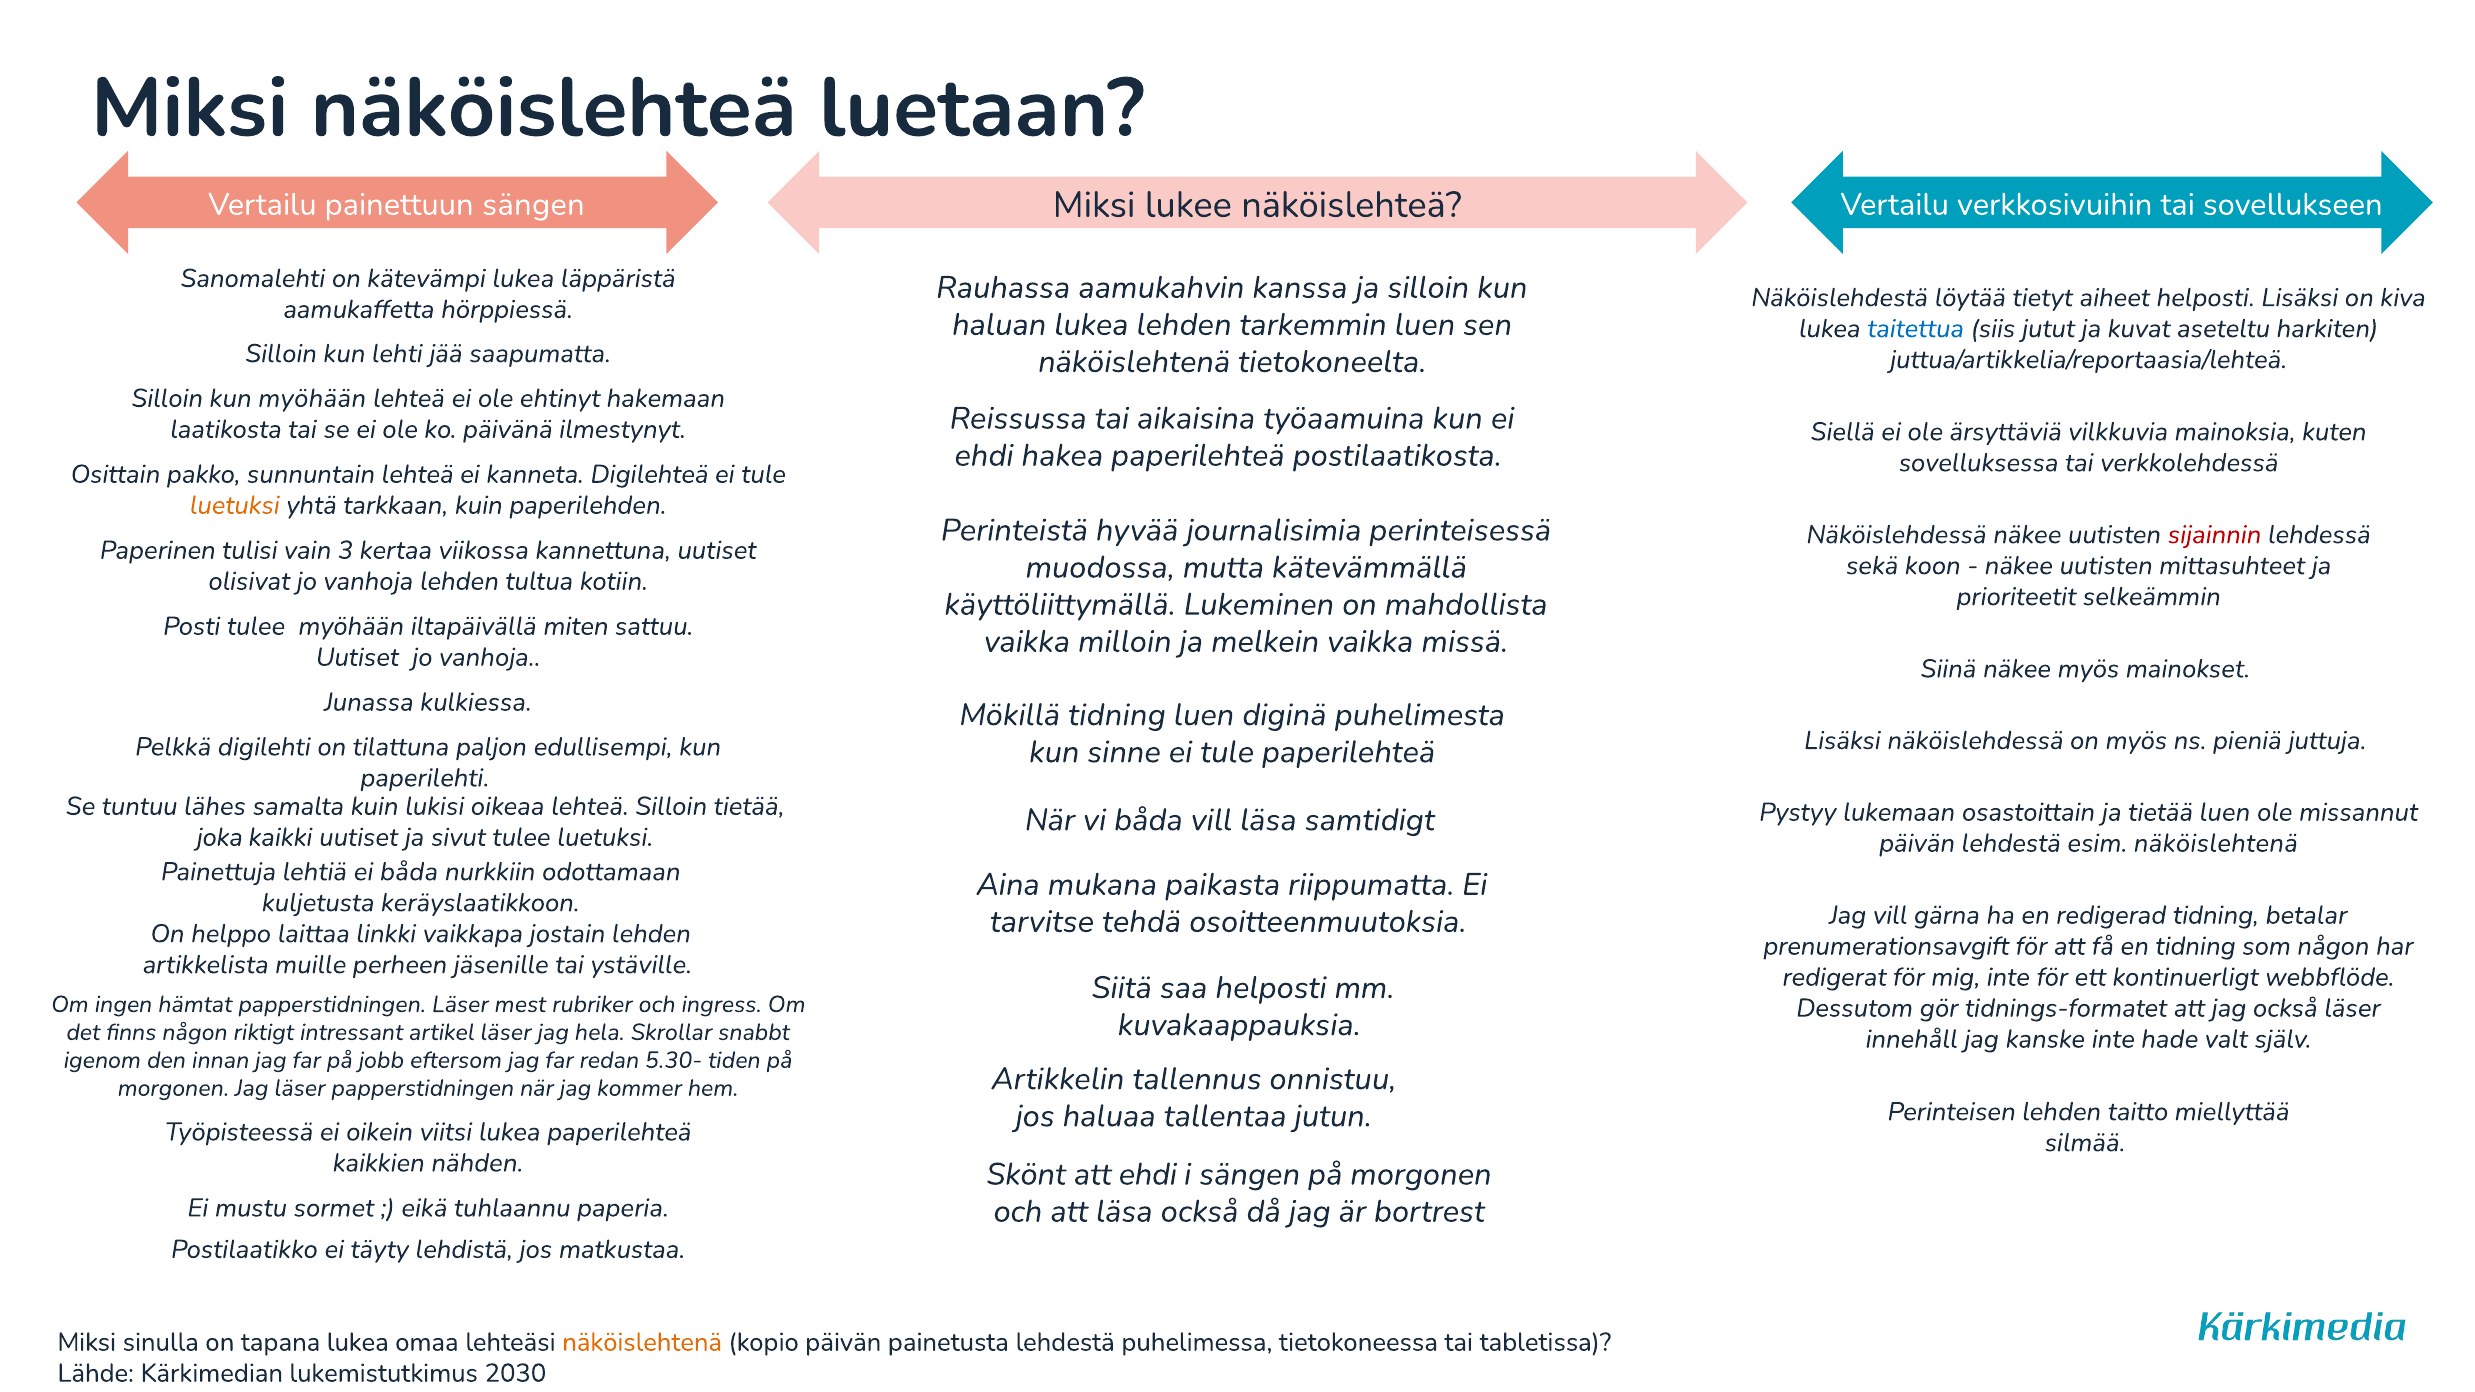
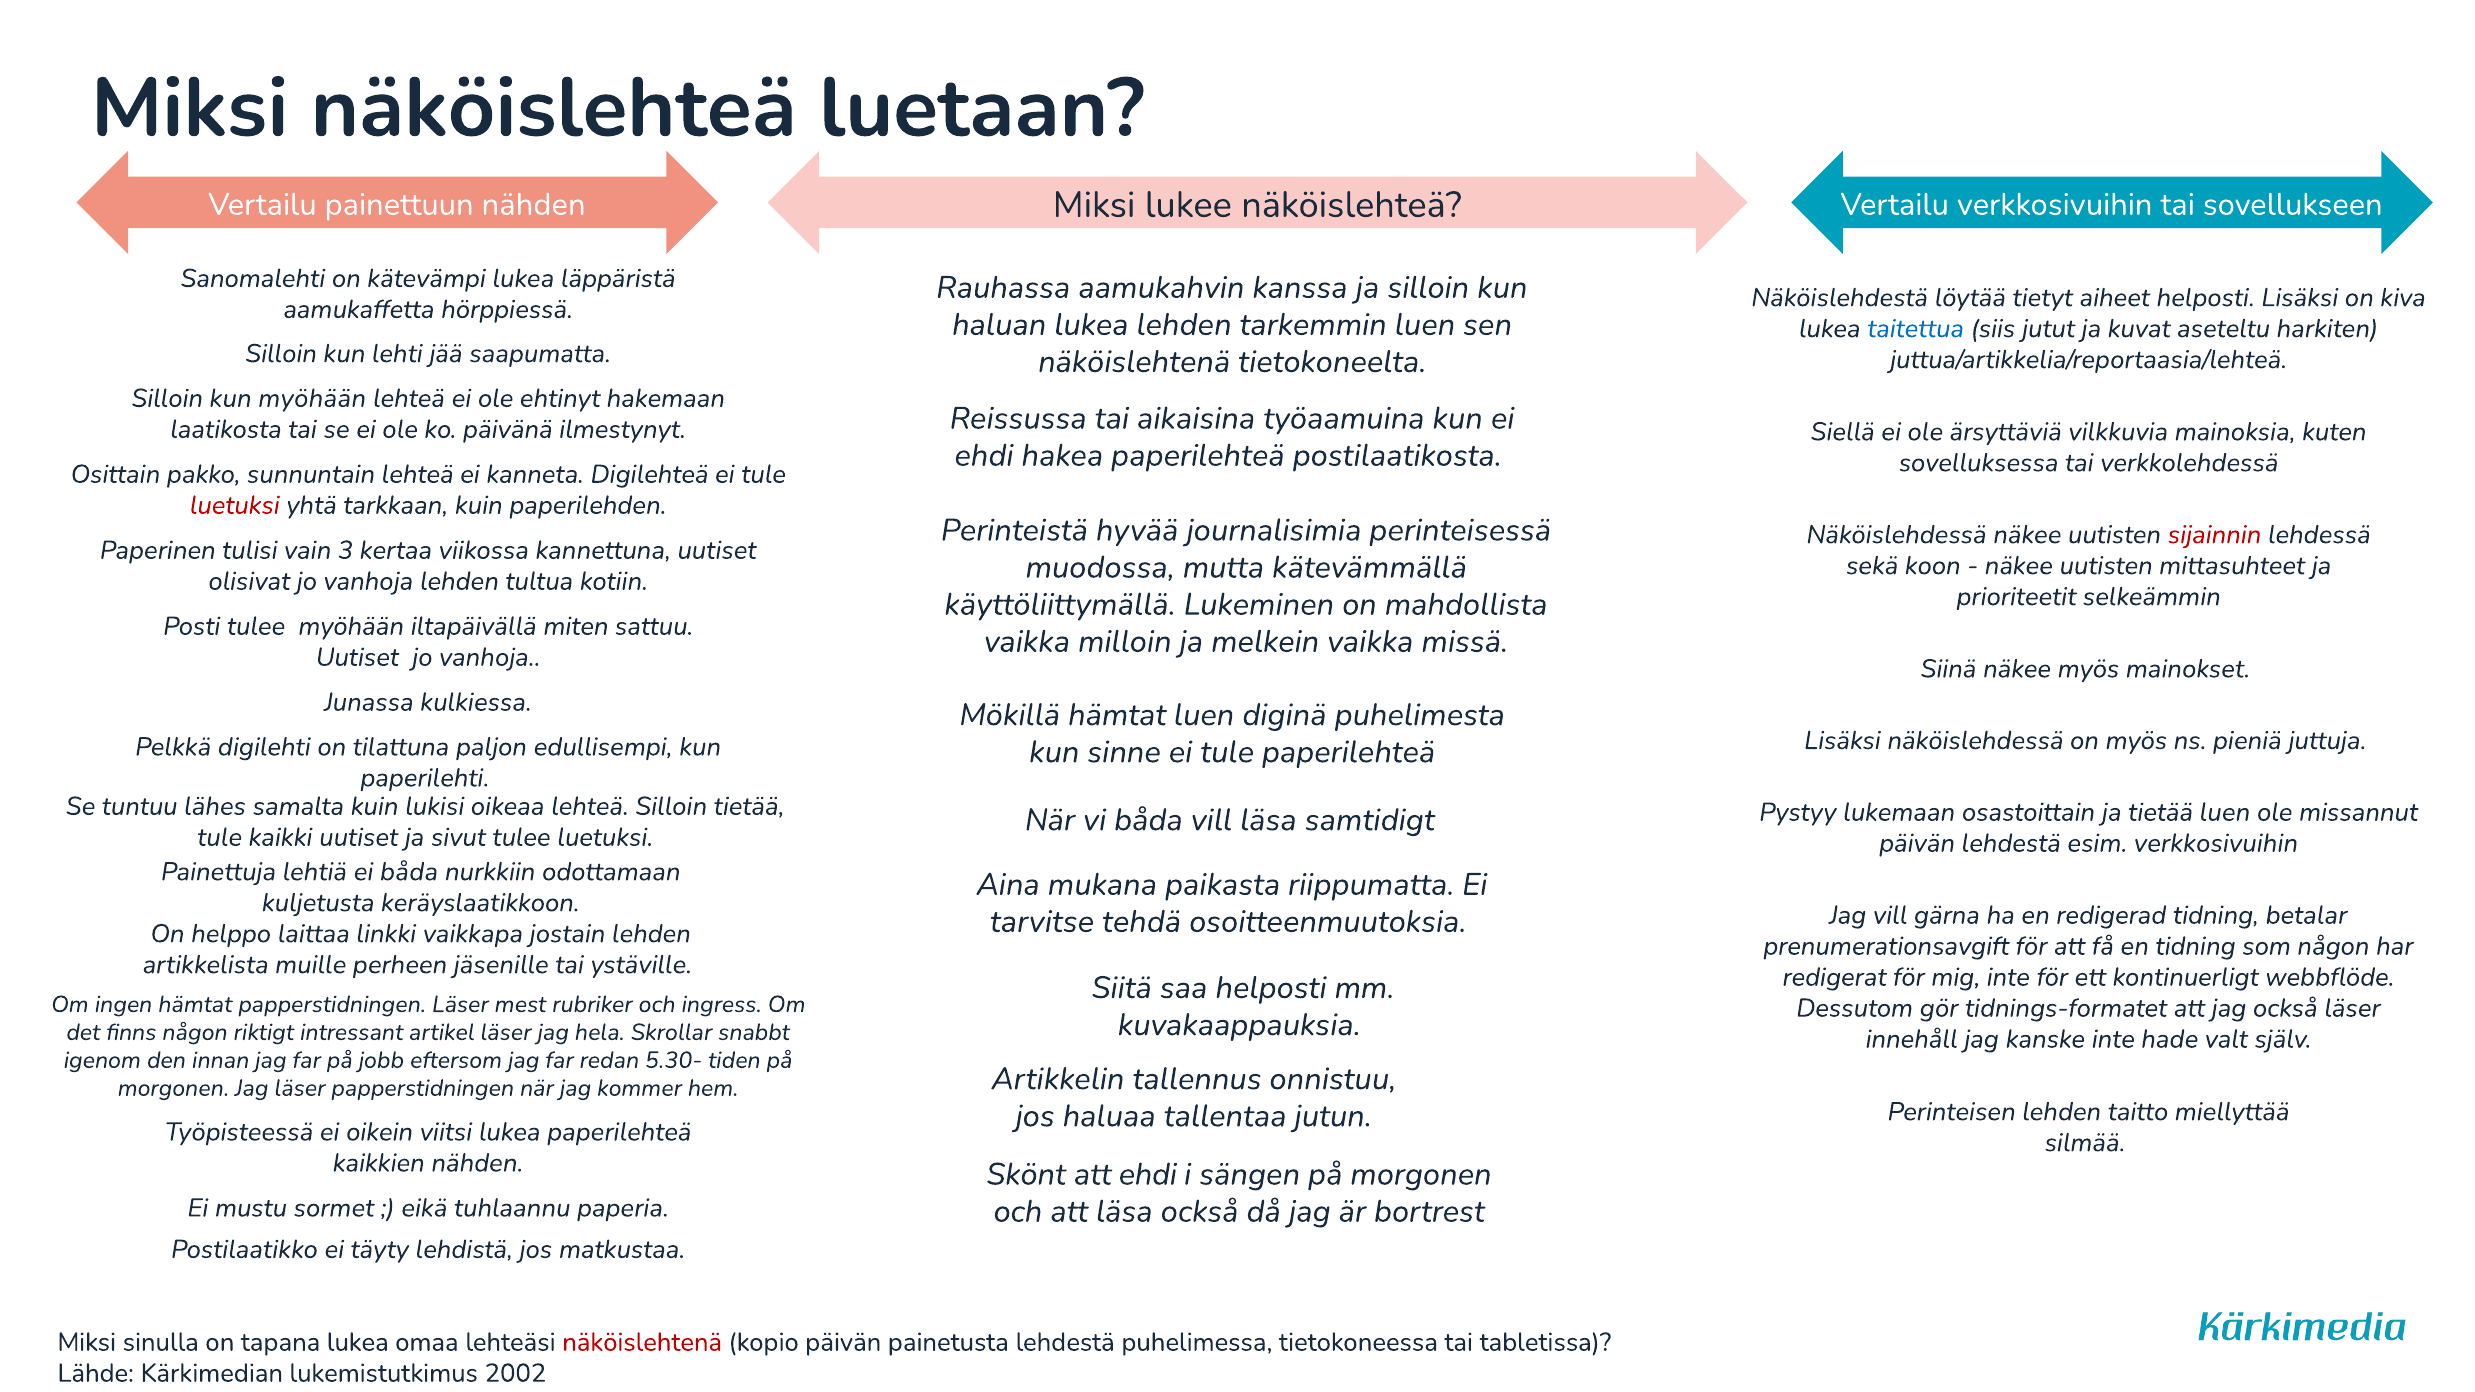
painettuun sängen: sängen -> nähden (534, 205)
luetuksi colour: orange -> red (235, 505)
Mökillä tidning: tidning -> hämtat (1117, 715)
joka: joka -> tule (220, 837)
esim näköislehtenä: näköislehtenä -> verkkosivuihin (2216, 843)
näköislehtenä colour: orange -> red (642, 1342)
2030: 2030 -> 2002 (515, 1373)
